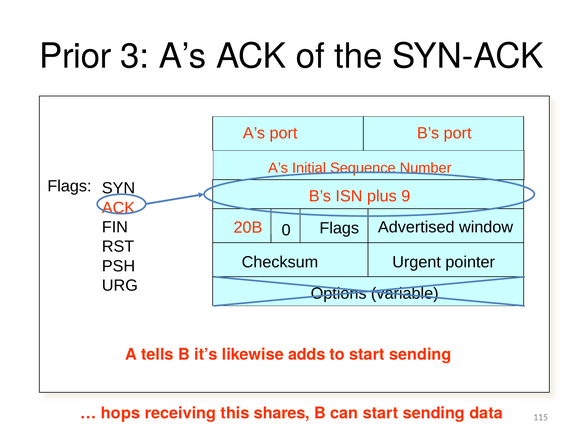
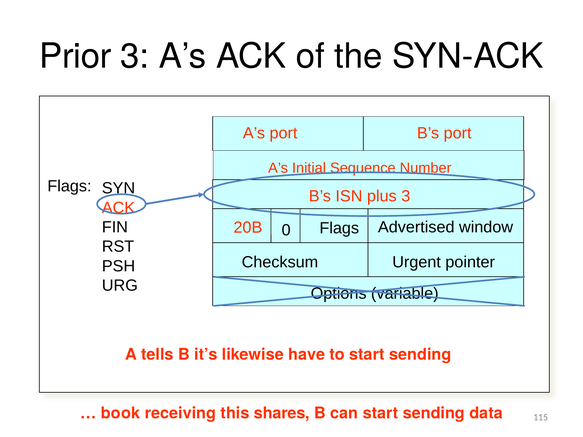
plus 9: 9 -> 3 (406, 196)
adds: adds -> have (307, 355)
hops: hops -> book (121, 414)
